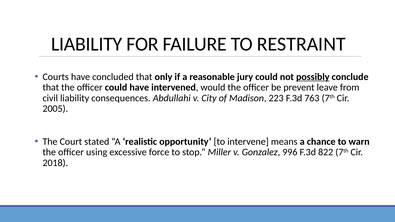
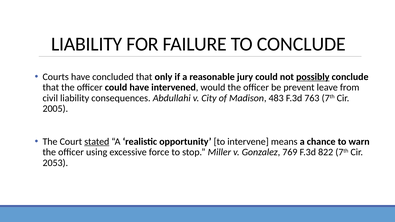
TO RESTRAINT: RESTRAINT -> CONCLUDE (301, 44)
223: 223 -> 483 (276, 98)
stated underline: none -> present (97, 142)
996: 996 -> 769 (290, 152)
2018: 2018 -> 2053 (55, 163)
